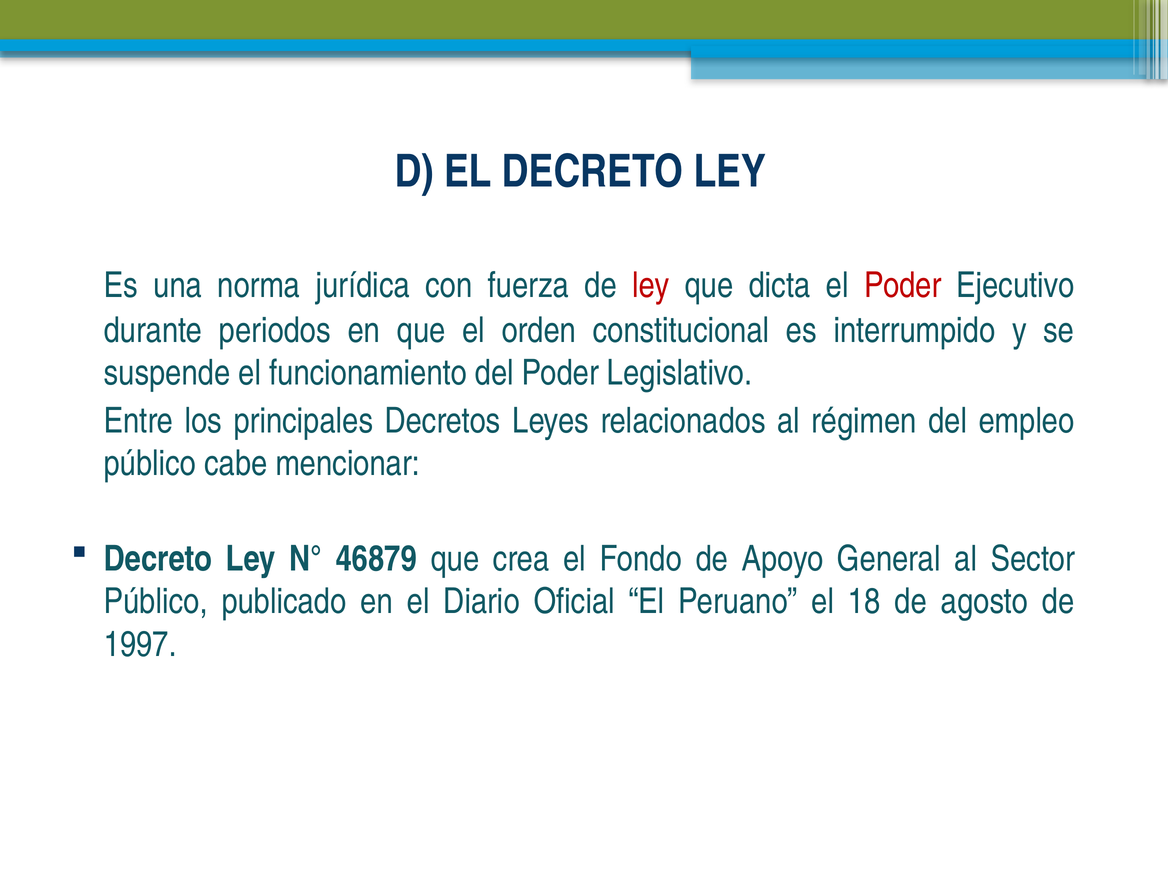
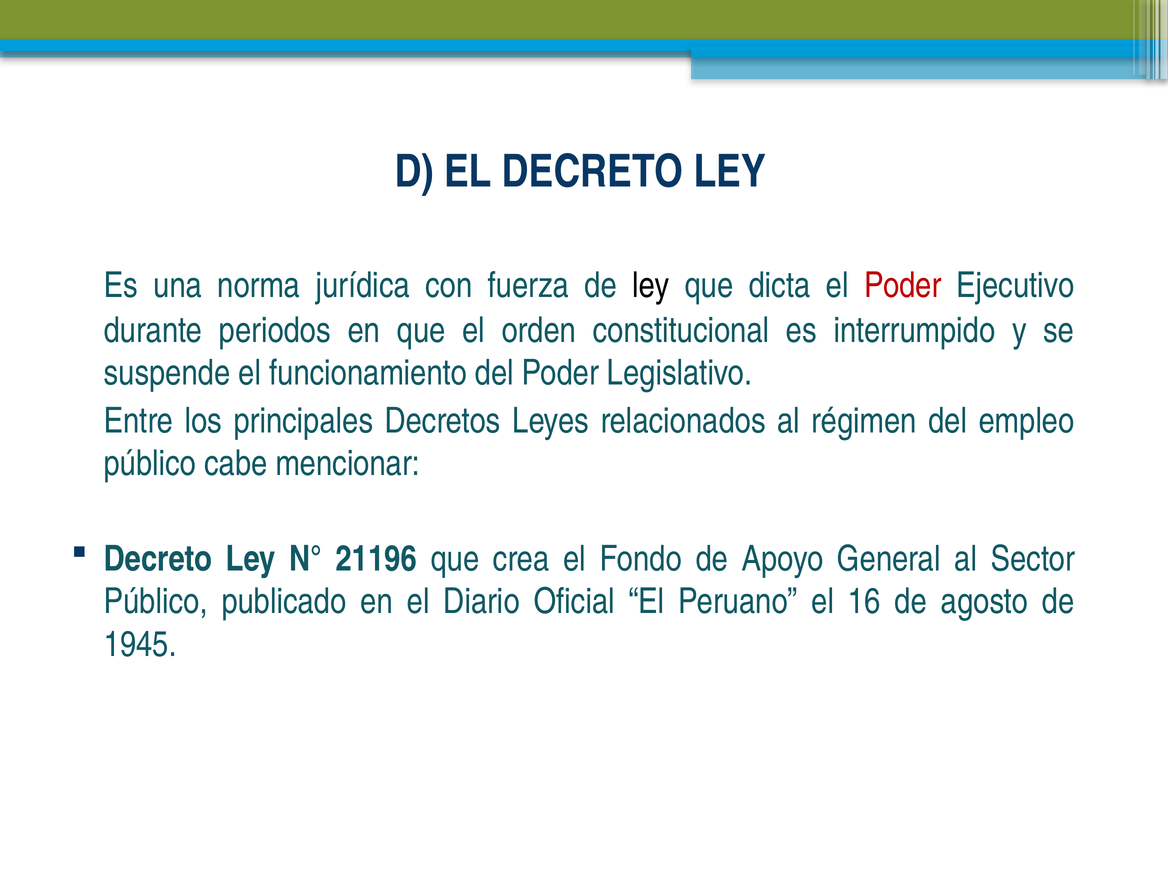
ley colour: red -> black (651, 286)
46879: 46879 -> 21196 (376, 559)
18: 18 -> 16 (864, 602)
1997: 1997 -> 1945 (140, 644)
